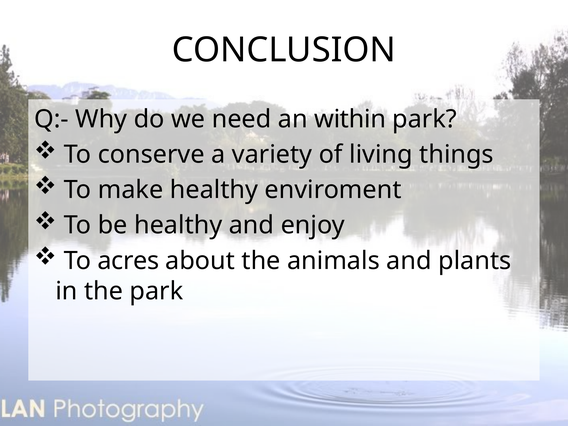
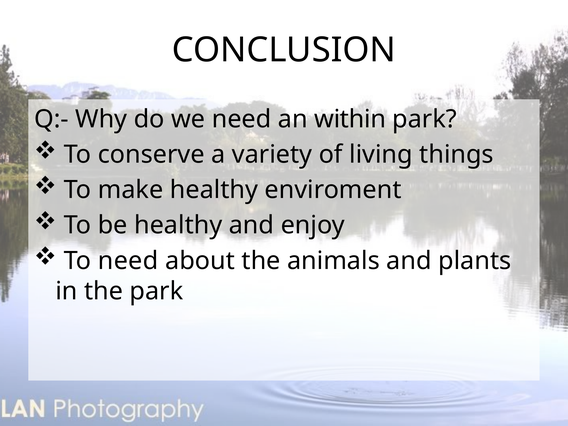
To acres: acres -> need (128, 261)
